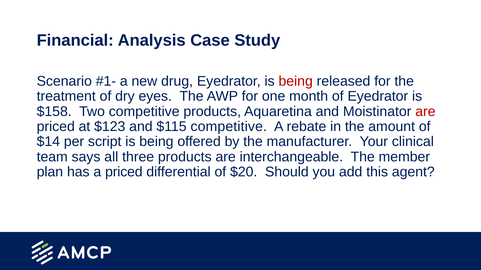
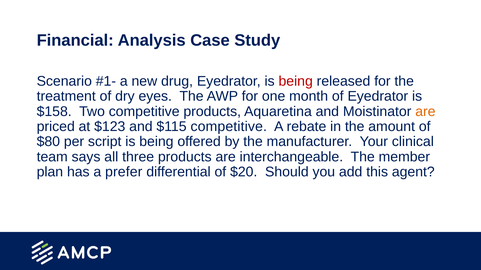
are colour: red -> orange (425, 112)
$14: $14 -> $80 (48, 142)
a priced: priced -> prefer (124, 172)
